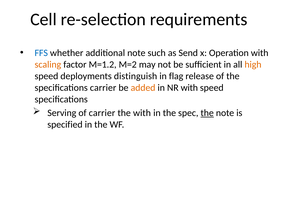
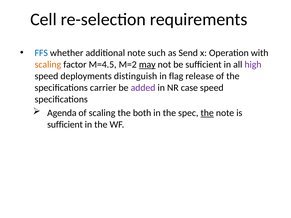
M=1.2: M=1.2 -> M=4.5 (103, 65)
may underline: none -> present (147, 65)
high colour: orange -> purple (253, 65)
added colour: orange -> purple (143, 88)
NR with: with -> case (189, 88)
Serving: Serving -> Agenda (62, 113)
of carrier: carrier -> scaling (102, 113)
the with: with -> both (142, 113)
specified: specified -> sufficient (65, 125)
